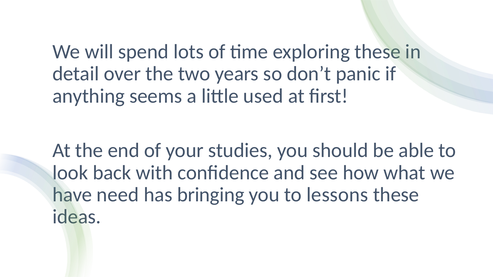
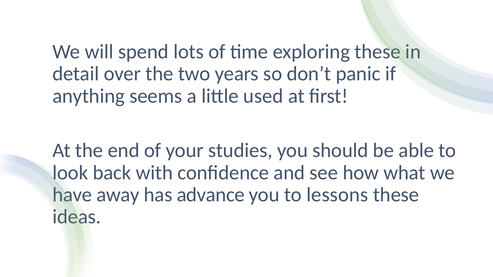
need: need -> away (118, 195)
bringing: bringing -> advance (211, 195)
